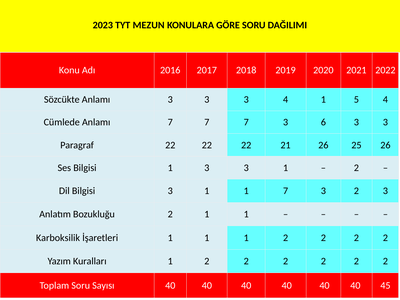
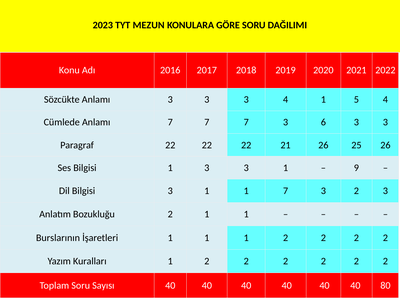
2: 2 -> 9 (356, 168)
Karboksilik: Karboksilik -> Burslarının (58, 238)
45: 45 -> 80 (385, 285)
